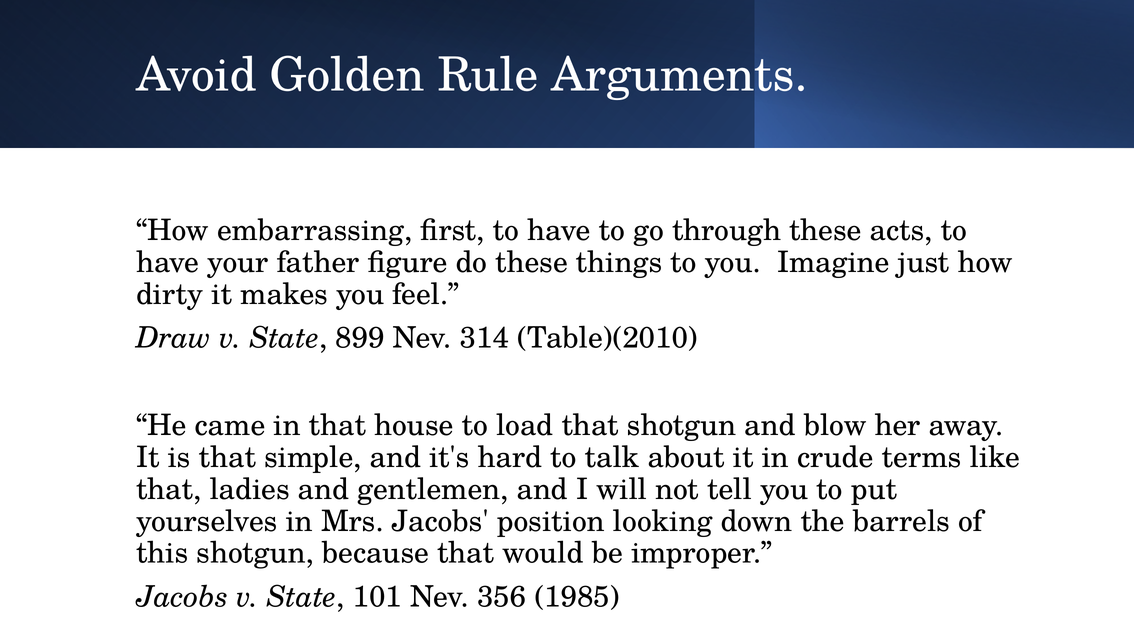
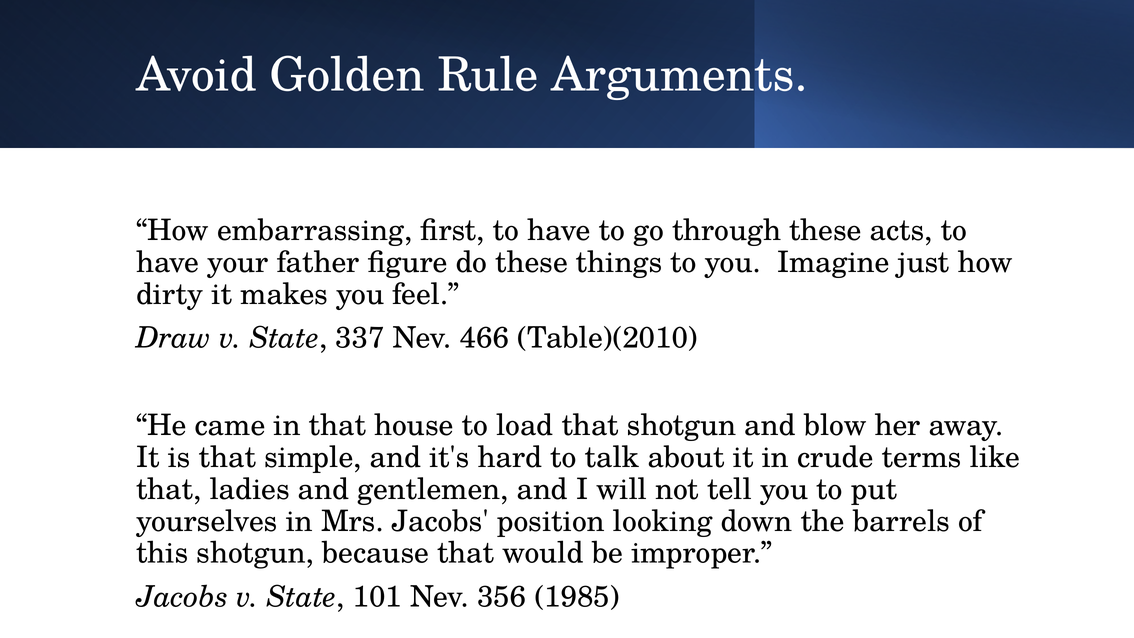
899: 899 -> 337 (360, 338)
314: 314 -> 466 (484, 338)
